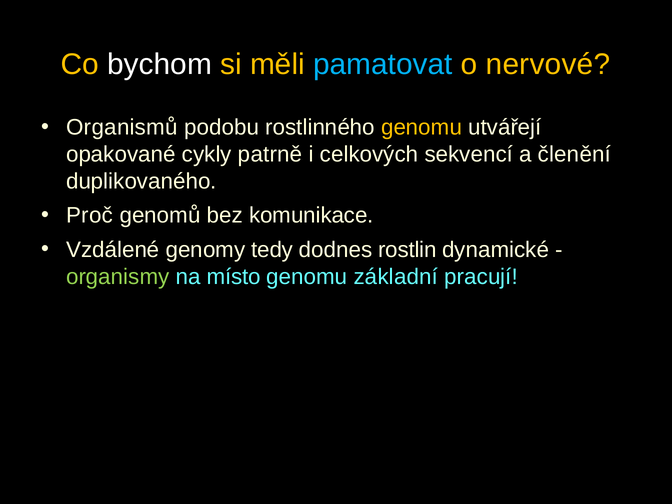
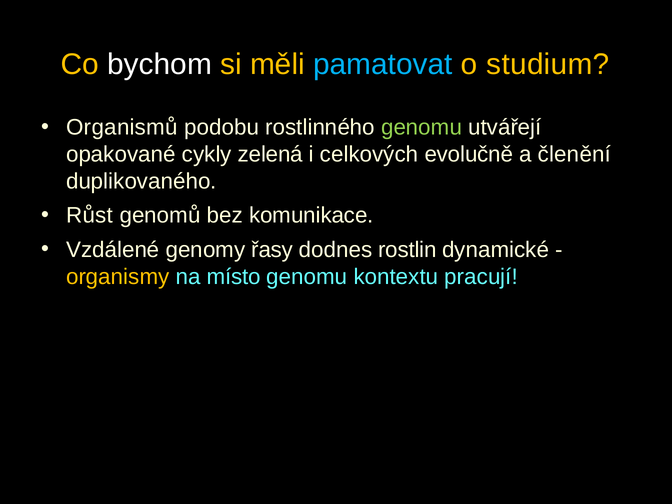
nervové: nervové -> studium (548, 64)
genomu colour: yellow -> light green (422, 127)
patrně: patrně -> zelená (270, 154)
sekvencí: sekvencí -> evolučně (469, 154)
Proč: Proč -> Růst (90, 215)
tedy: tedy -> řasy (272, 250)
organismy colour: light green -> yellow (118, 277)
základní: základní -> kontextu (396, 277)
